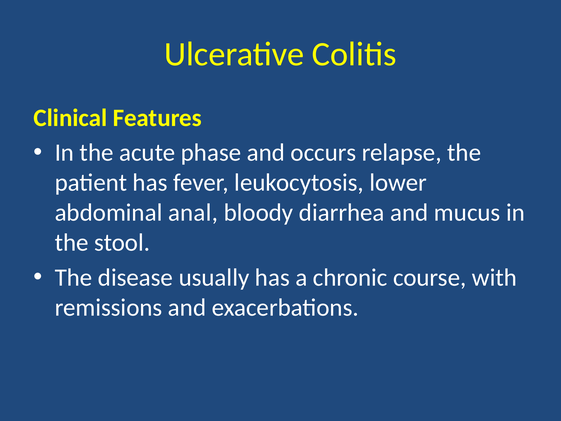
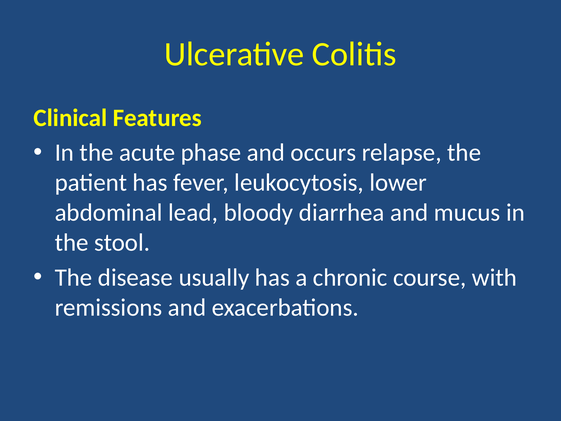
anal: anal -> lead (193, 213)
